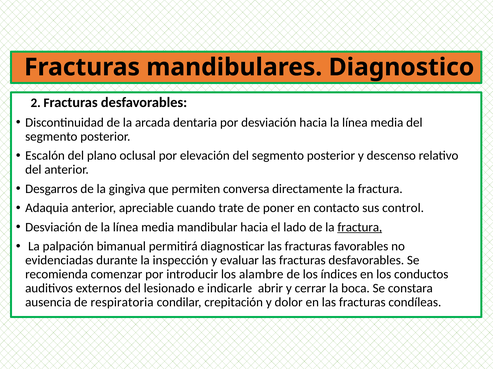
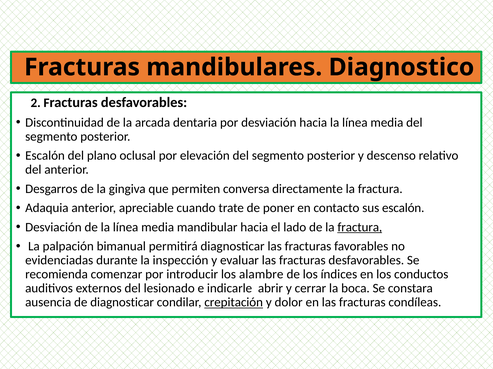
sus control: control -> escalón (403, 208)
de respiratoria: respiratoria -> diagnosticar (122, 303)
crepitación underline: none -> present (234, 303)
